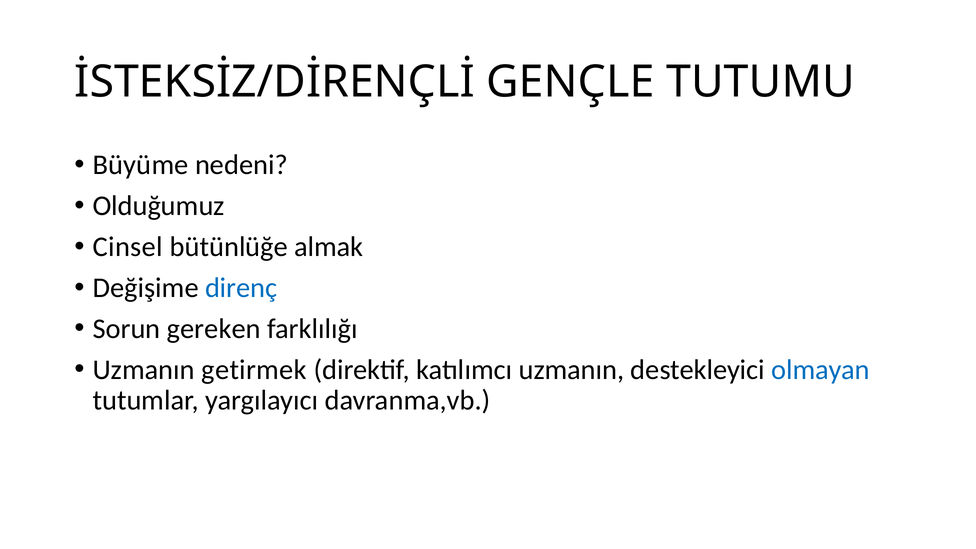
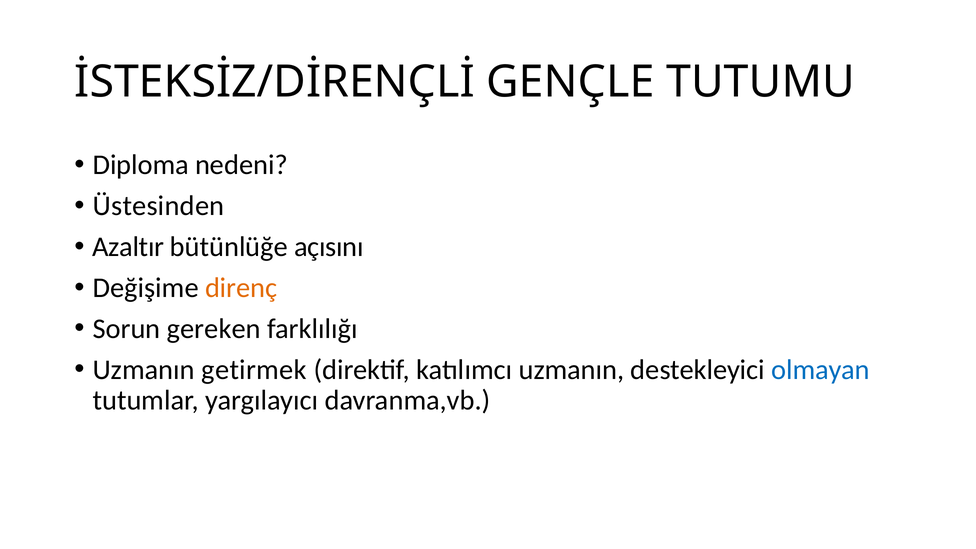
Büyüme: Büyüme -> Diploma (141, 165)
Olduğumuz: Olduğumuz -> Üstesinden (159, 206)
Cinsel: Cinsel -> Azaltır (128, 247)
almak: almak -> açısını (329, 247)
direnç colour: blue -> orange (241, 288)
